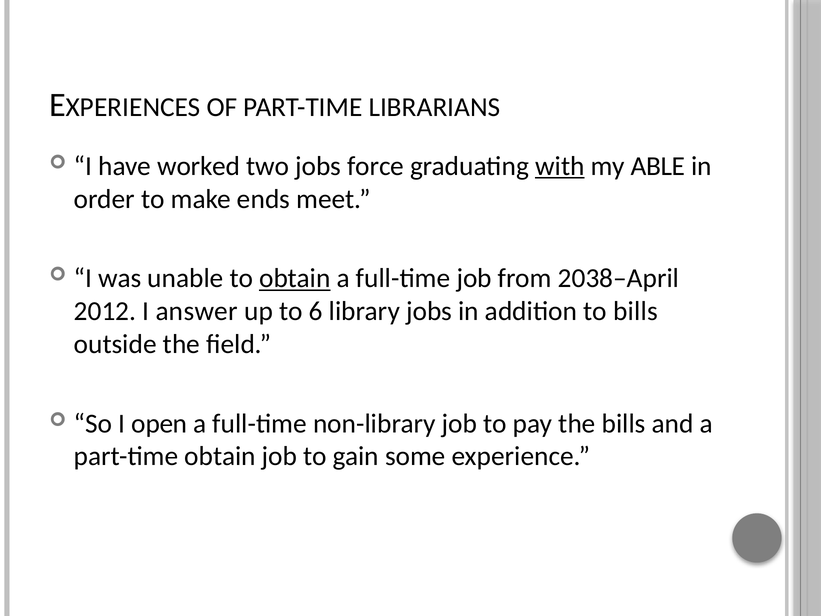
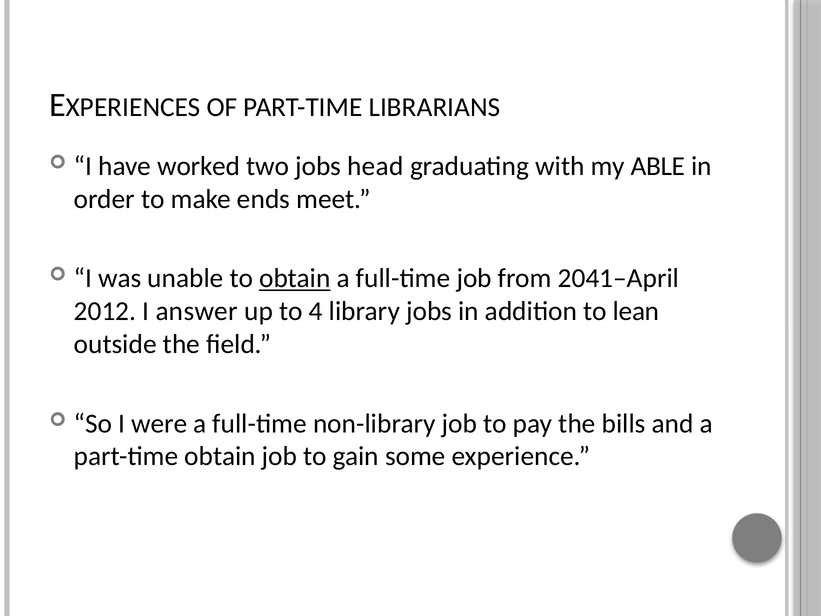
force: force -> head (375, 166)
with underline: present -> none (560, 166)
2038–April: 2038–April -> 2041–April (619, 278)
6: 6 -> 4 (316, 311)
to bills: bills -> lean (636, 311)
open: open -> were (159, 423)
